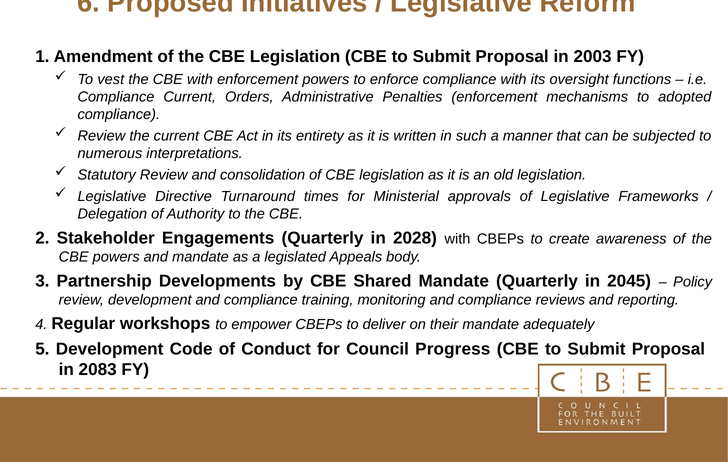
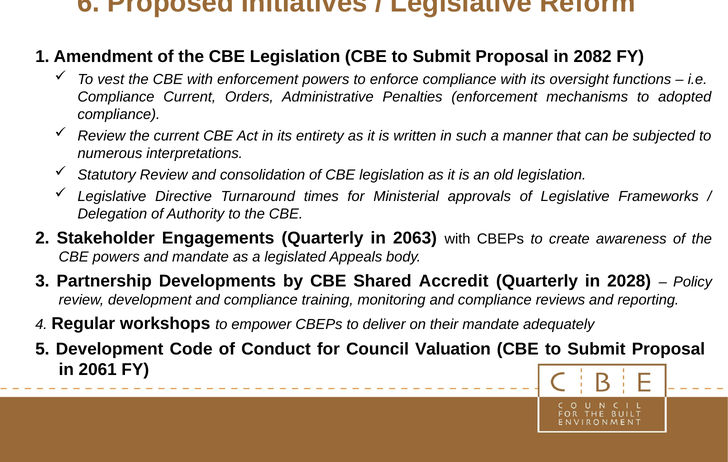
2003: 2003 -> 2082 (593, 56)
2028: 2028 -> 2063 (415, 238)
Shared Mandate: Mandate -> Accredit (454, 281)
2045: 2045 -> 2028 (629, 281)
Progress: Progress -> Valuation (453, 349)
2083: 2083 -> 2061 (98, 370)
